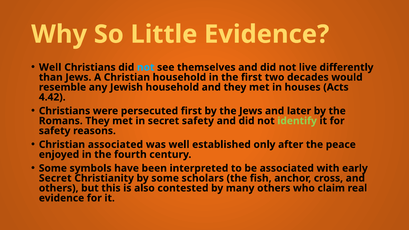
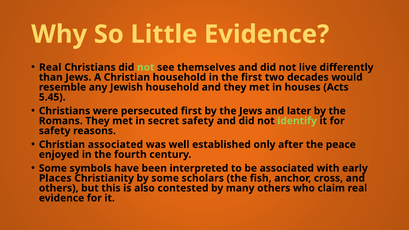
Well: Well -> Real (50, 67)
not colour: light blue -> light green (146, 67)
4.42: 4.42 -> 5.45 (52, 97)
Secret: Secret -> Places (55, 178)
